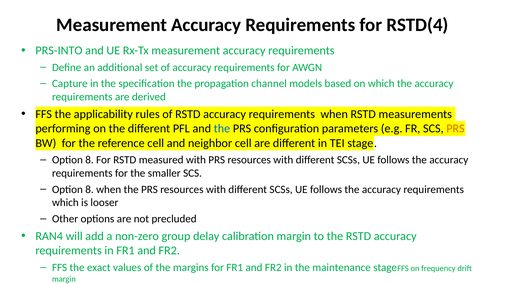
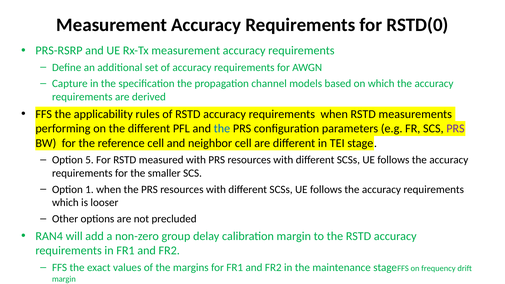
RSTD(4: RSTD(4 -> RSTD(0 (417, 25)
PRS-INTO: PRS-INTO -> PRS-RSRP (59, 51)
PRS colour: orange -> purple (455, 129)
8: 8 -> 5 (90, 160)
8: 8 -> 1 (90, 189)
